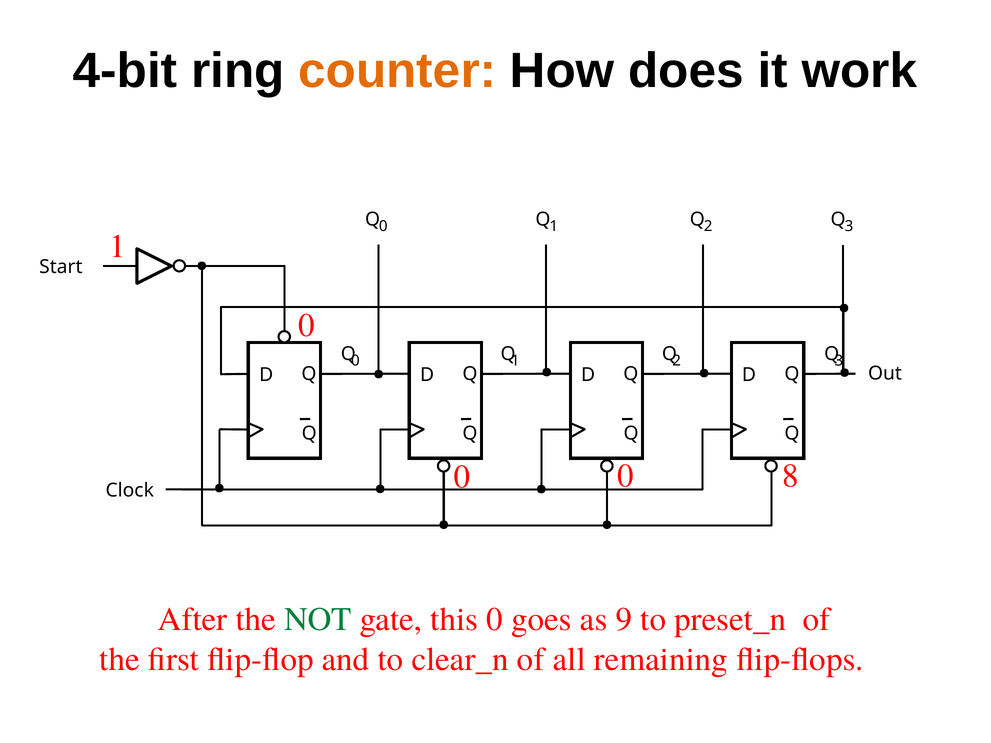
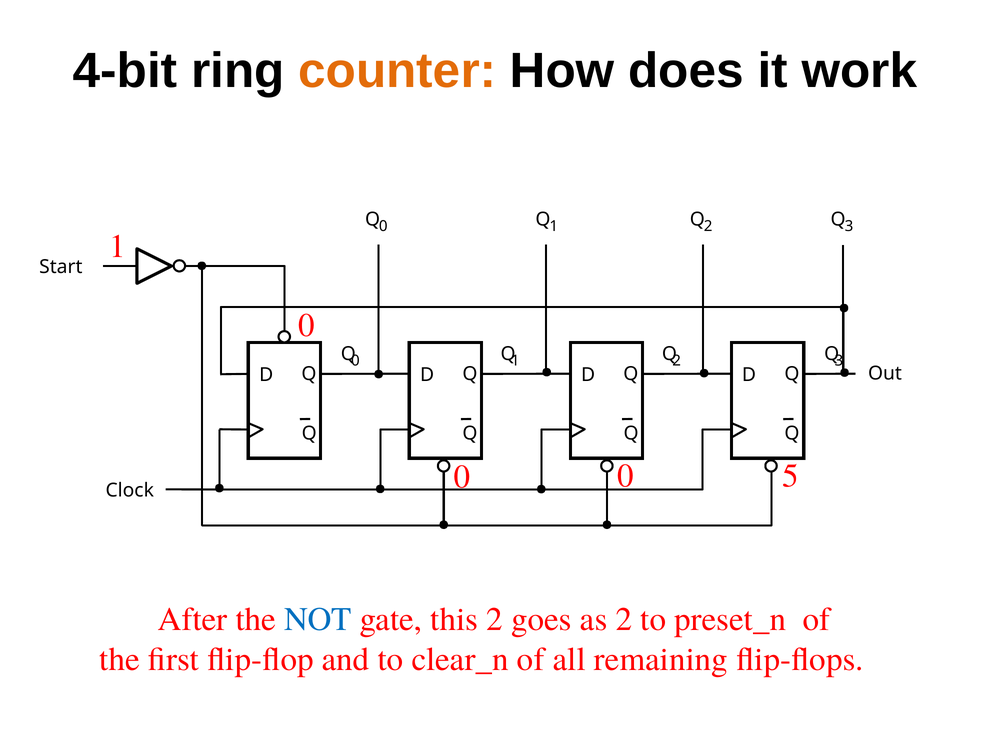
8: 8 -> 5 (791, 476)
NOT colour: green -> blue (318, 620)
this 0: 0 -> 2 (495, 620)
as 9: 9 -> 2 (624, 620)
